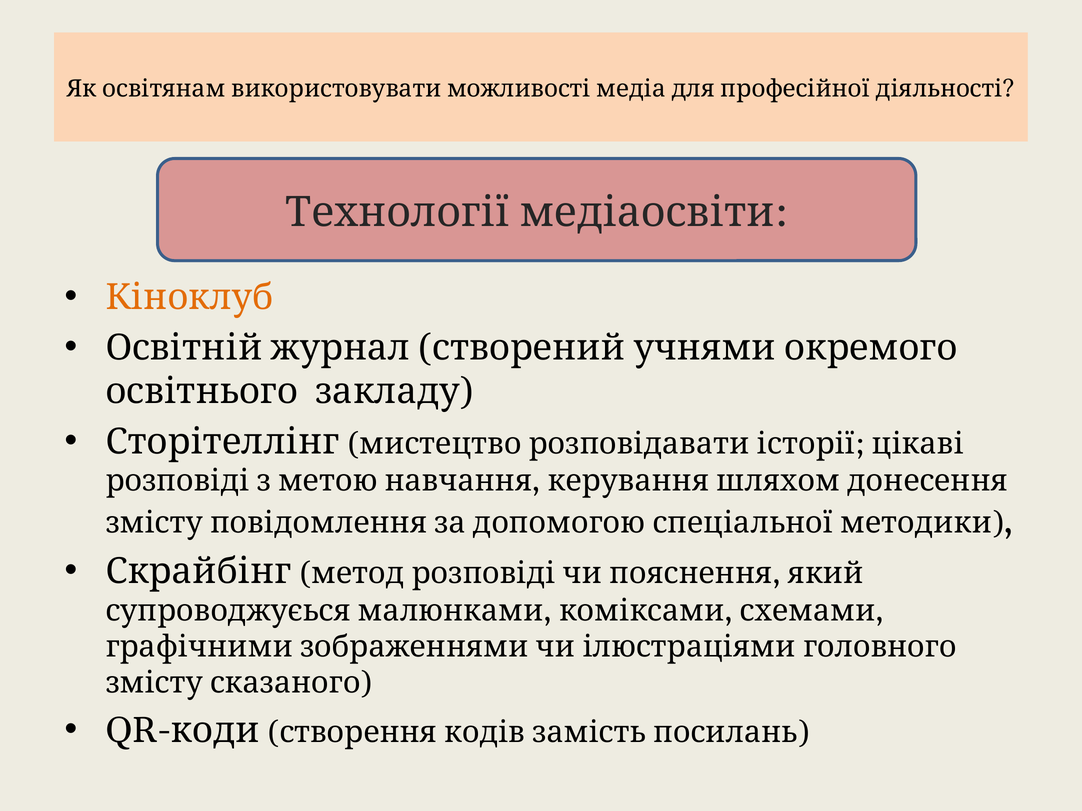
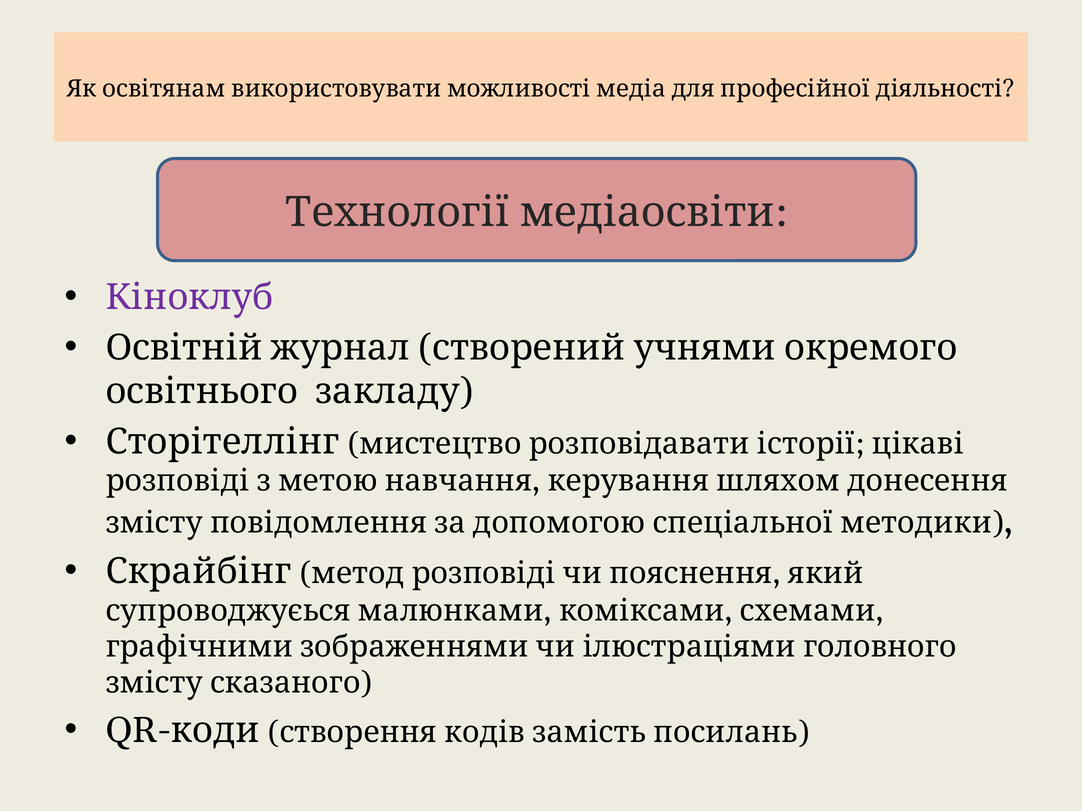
Кіноклуб colour: orange -> purple (189, 298)
